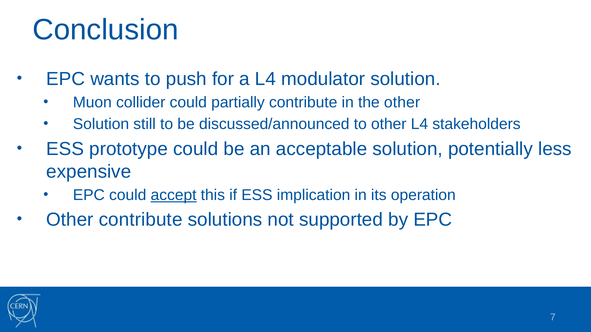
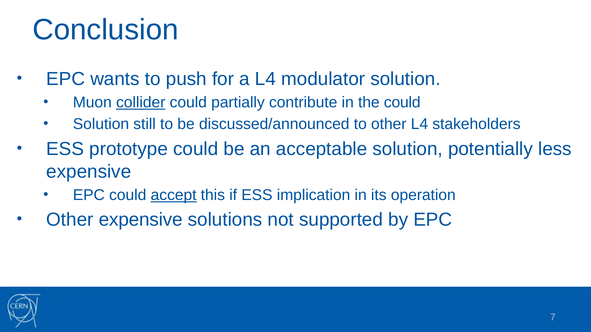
collider underline: none -> present (141, 103)
the other: other -> could (402, 103)
Other contribute: contribute -> expensive (141, 220)
